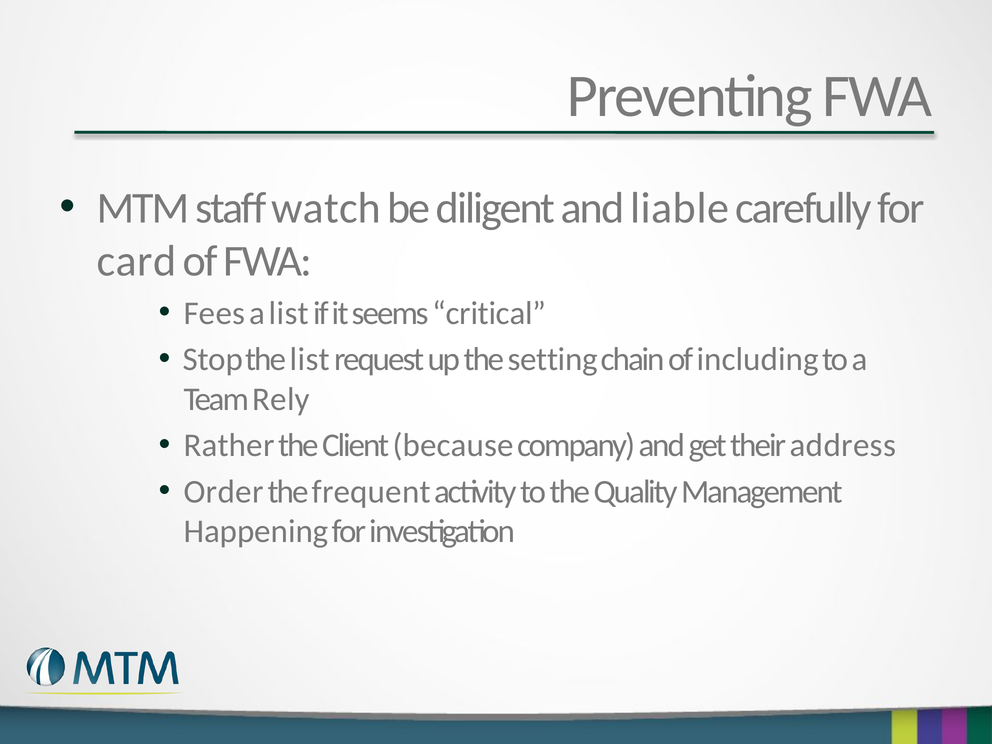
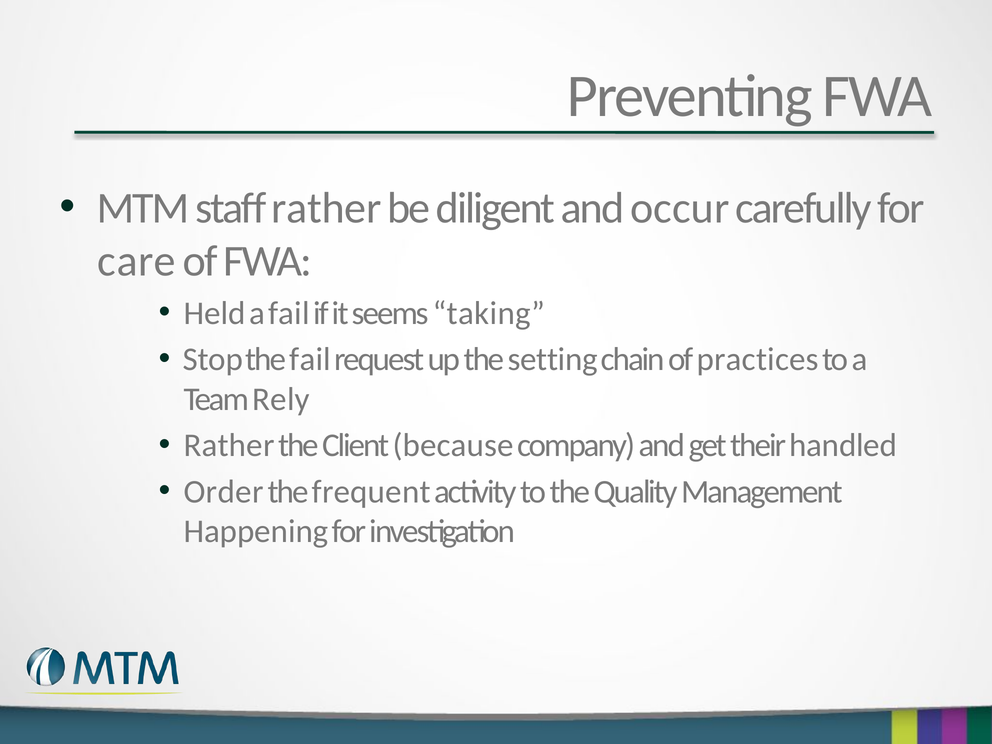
staff watch: watch -> rather (326, 208)
liable: liable -> occur (680, 208)
card: card -> care (137, 261)
Fees: Fees -> Held (215, 313)
a list: list -> fail (289, 313)
critical: critical -> taking (489, 313)
the list: list -> fail (310, 360)
including: including -> practices (758, 360)
address: address -> handled (843, 445)
